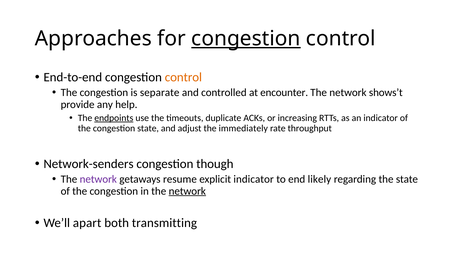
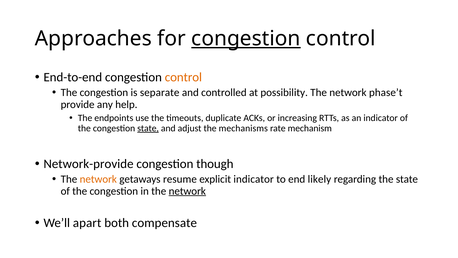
encounter: encounter -> possibility (284, 92)
shows’t: shows’t -> phase’t (386, 92)
endpoints underline: present -> none (114, 118)
state underline: none -> present (148, 128)
immediately: immediately -> mechanisms (243, 128)
throughput: throughput -> mechanism (310, 128)
Network-senders: Network-senders -> Network-provide (89, 164)
network colour: purple -> orange (98, 179)
transmitting: transmitting -> compensate (164, 223)
